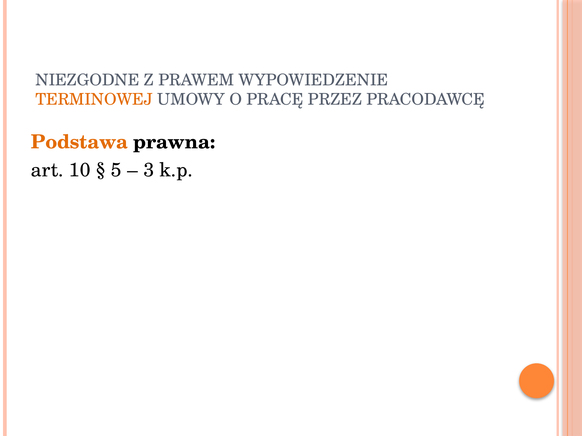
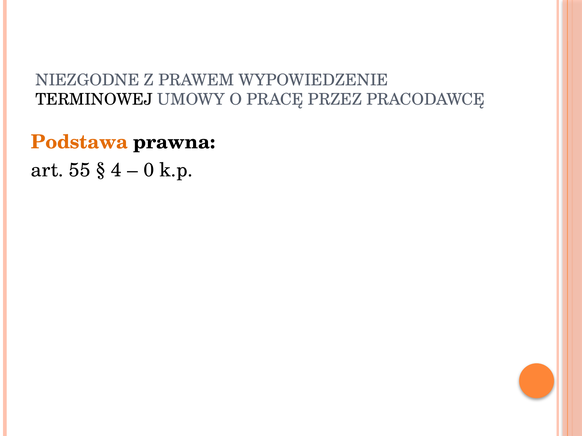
TERMINOWEJ colour: orange -> black (94, 100)
10: 10 -> 55 (80, 170)
5: 5 -> 4 (116, 170)
3: 3 -> 0 (149, 170)
